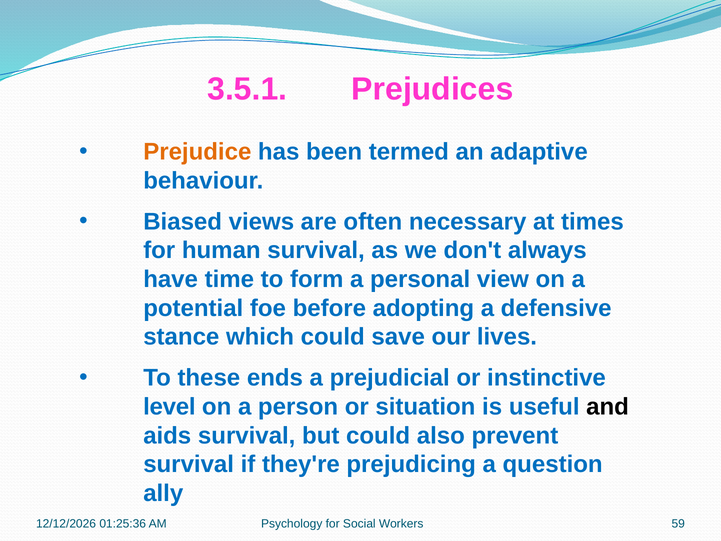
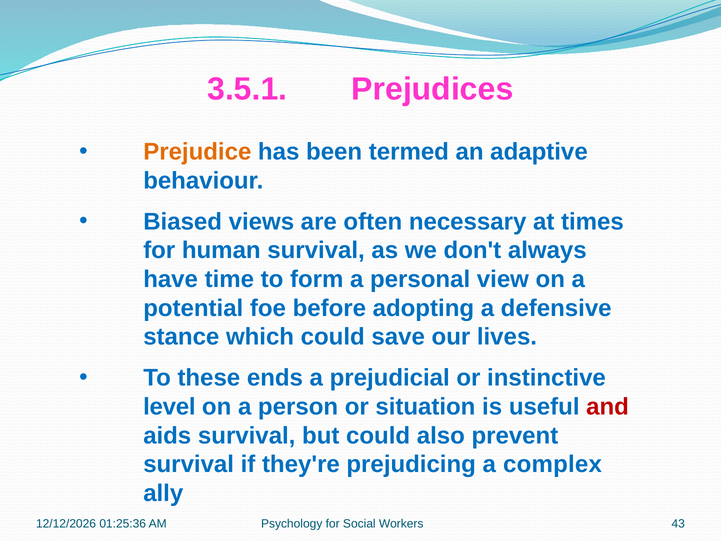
and colour: black -> red (608, 407)
question: question -> complex (552, 464)
59: 59 -> 43 (678, 524)
